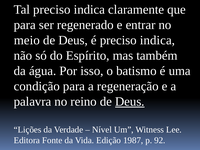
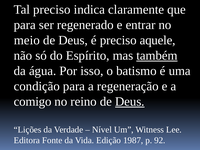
é preciso indica: indica -> aquele (158, 40)
também underline: none -> present (157, 56)
palavra: palavra -> comigo (33, 102)
